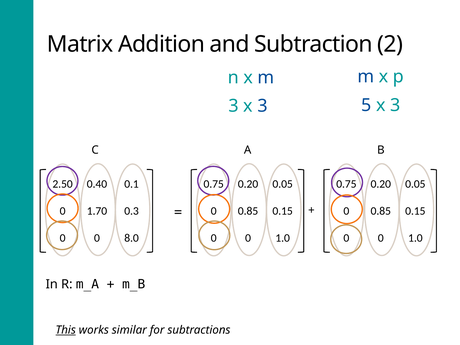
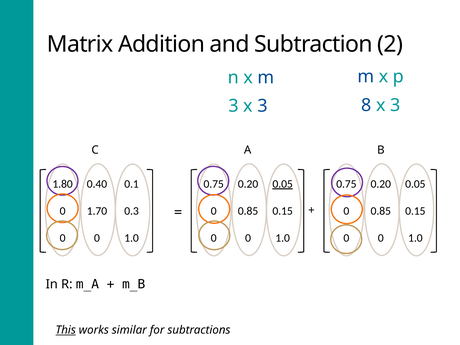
5: 5 -> 8 (366, 105)
2.50: 2.50 -> 1.80 (63, 184)
0.05 underline: none -> present (283, 184)
8.0: 8.0 -> 1.0 (132, 238)
